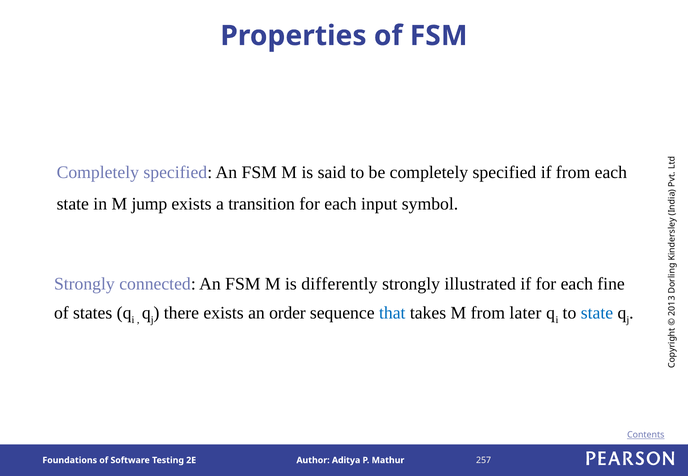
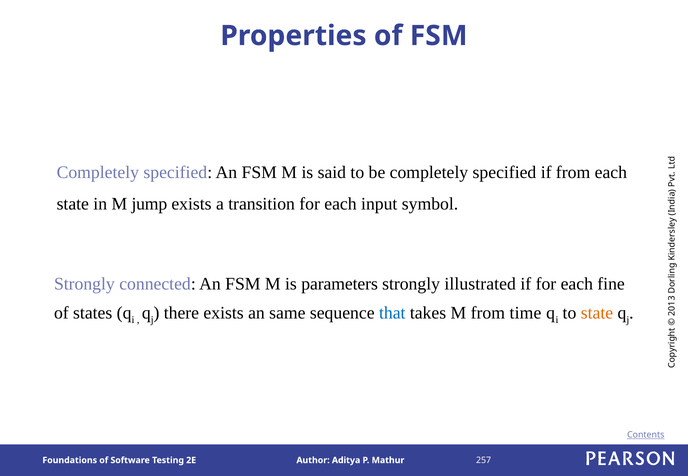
differently: differently -> parameters (340, 284)
order: order -> same (287, 313)
later: later -> time (525, 313)
state colour: blue -> orange (597, 313)
